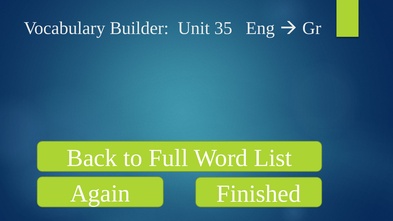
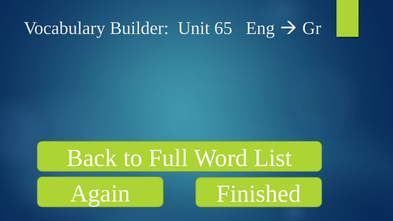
35: 35 -> 65 (223, 28)
